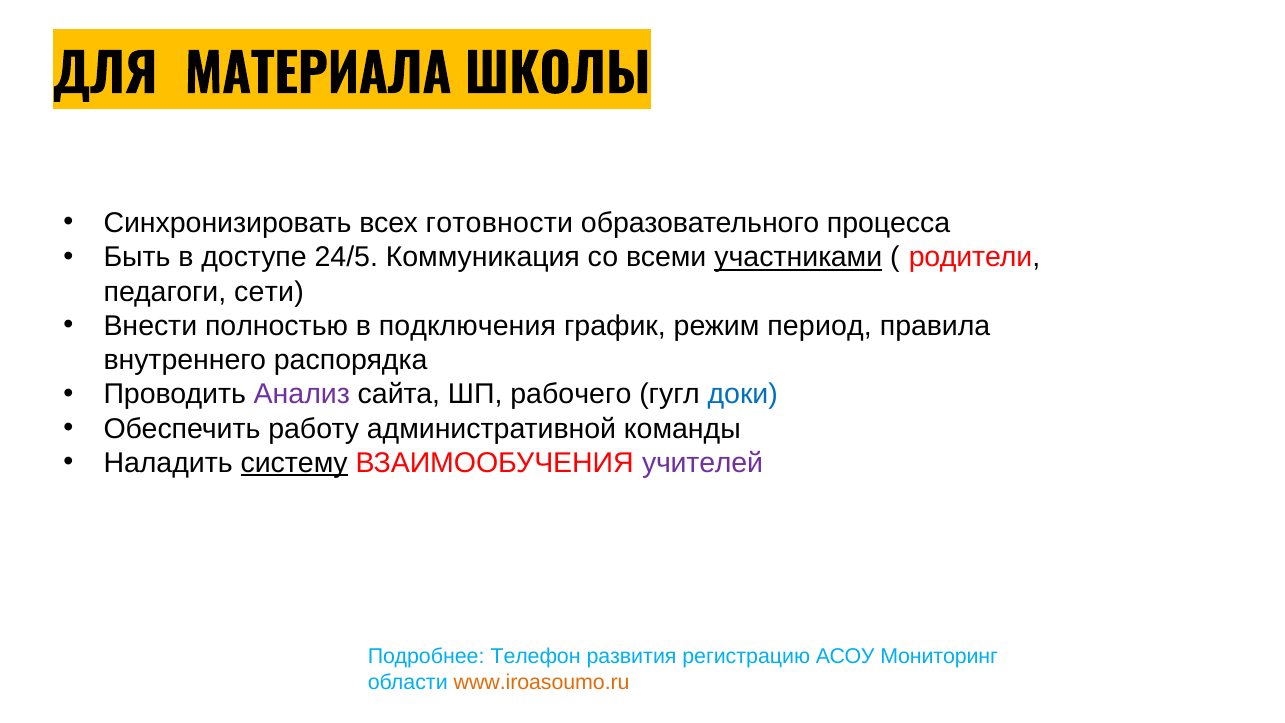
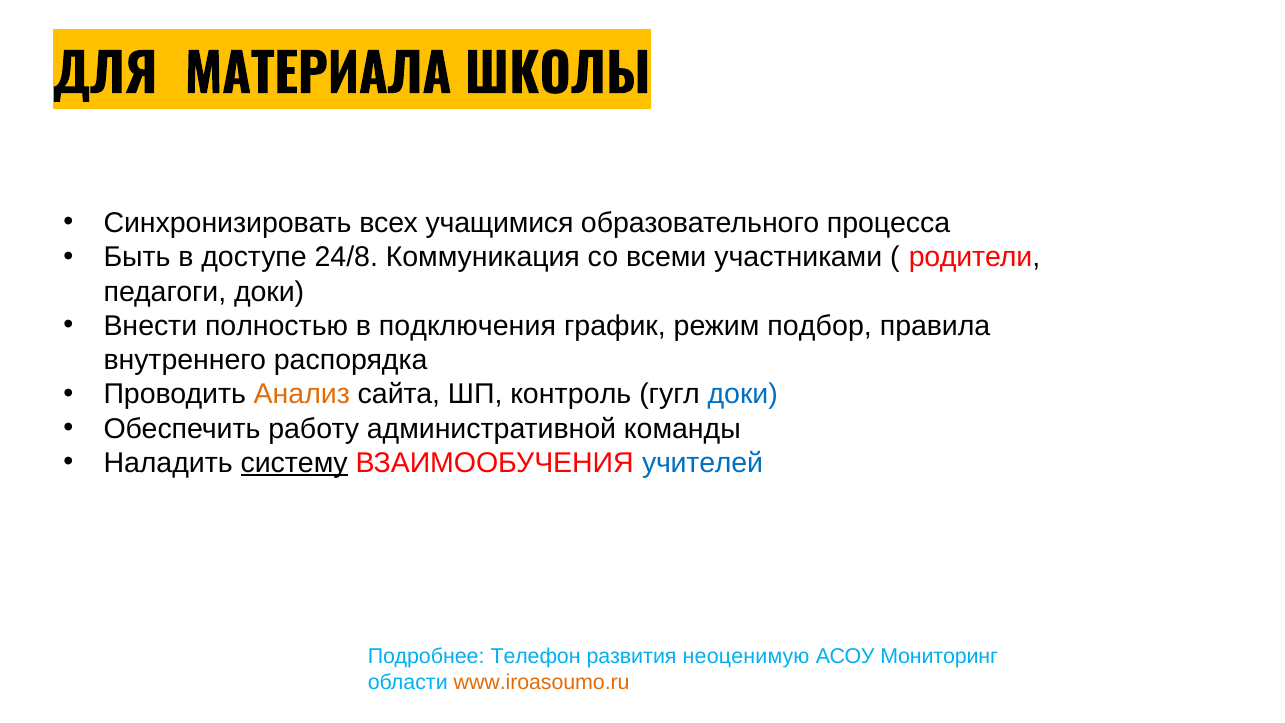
готовности: готовности -> учащимися (500, 223)
24/5: 24/5 -> 24/8 (346, 257)
участниками underline: present -> none (798, 257)
педагоги сети: сети -> доки (269, 292)
период: период -> подбор (820, 326)
Анализ colour: purple -> orange (302, 394)
рабочего: рабочего -> контроль (571, 394)
учителей colour: purple -> blue (703, 463)
регистрацию: регистрацию -> неоценимую (746, 656)
